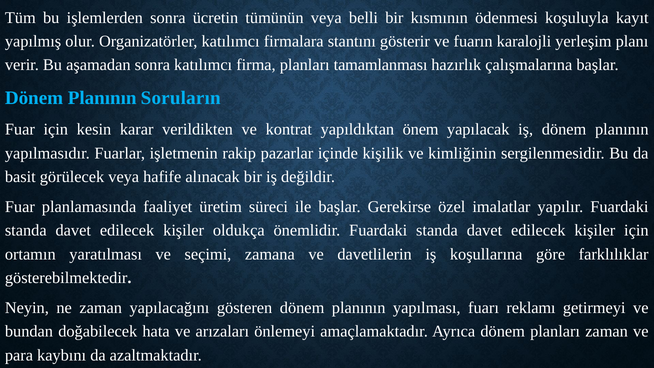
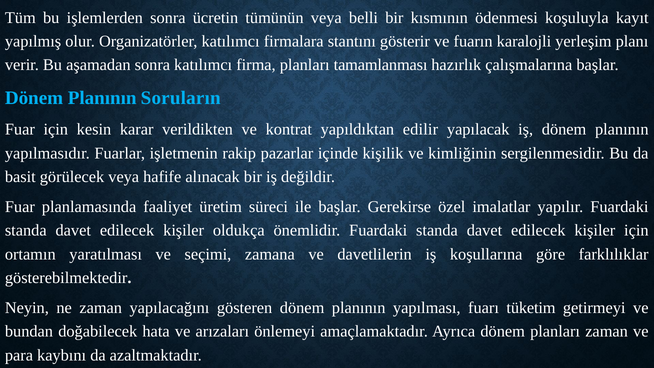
önem: önem -> edilir (420, 130)
reklamı: reklamı -> tüketim (531, 308)
